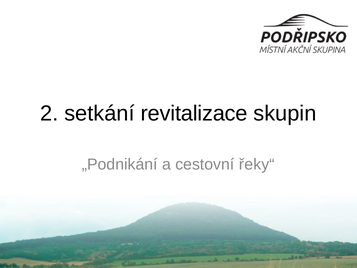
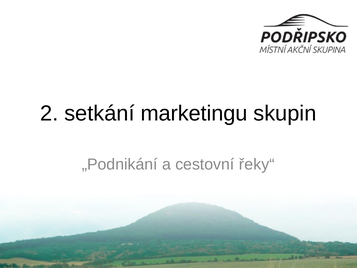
revitalizace: revitalizace -> marketingu (194, 113)
